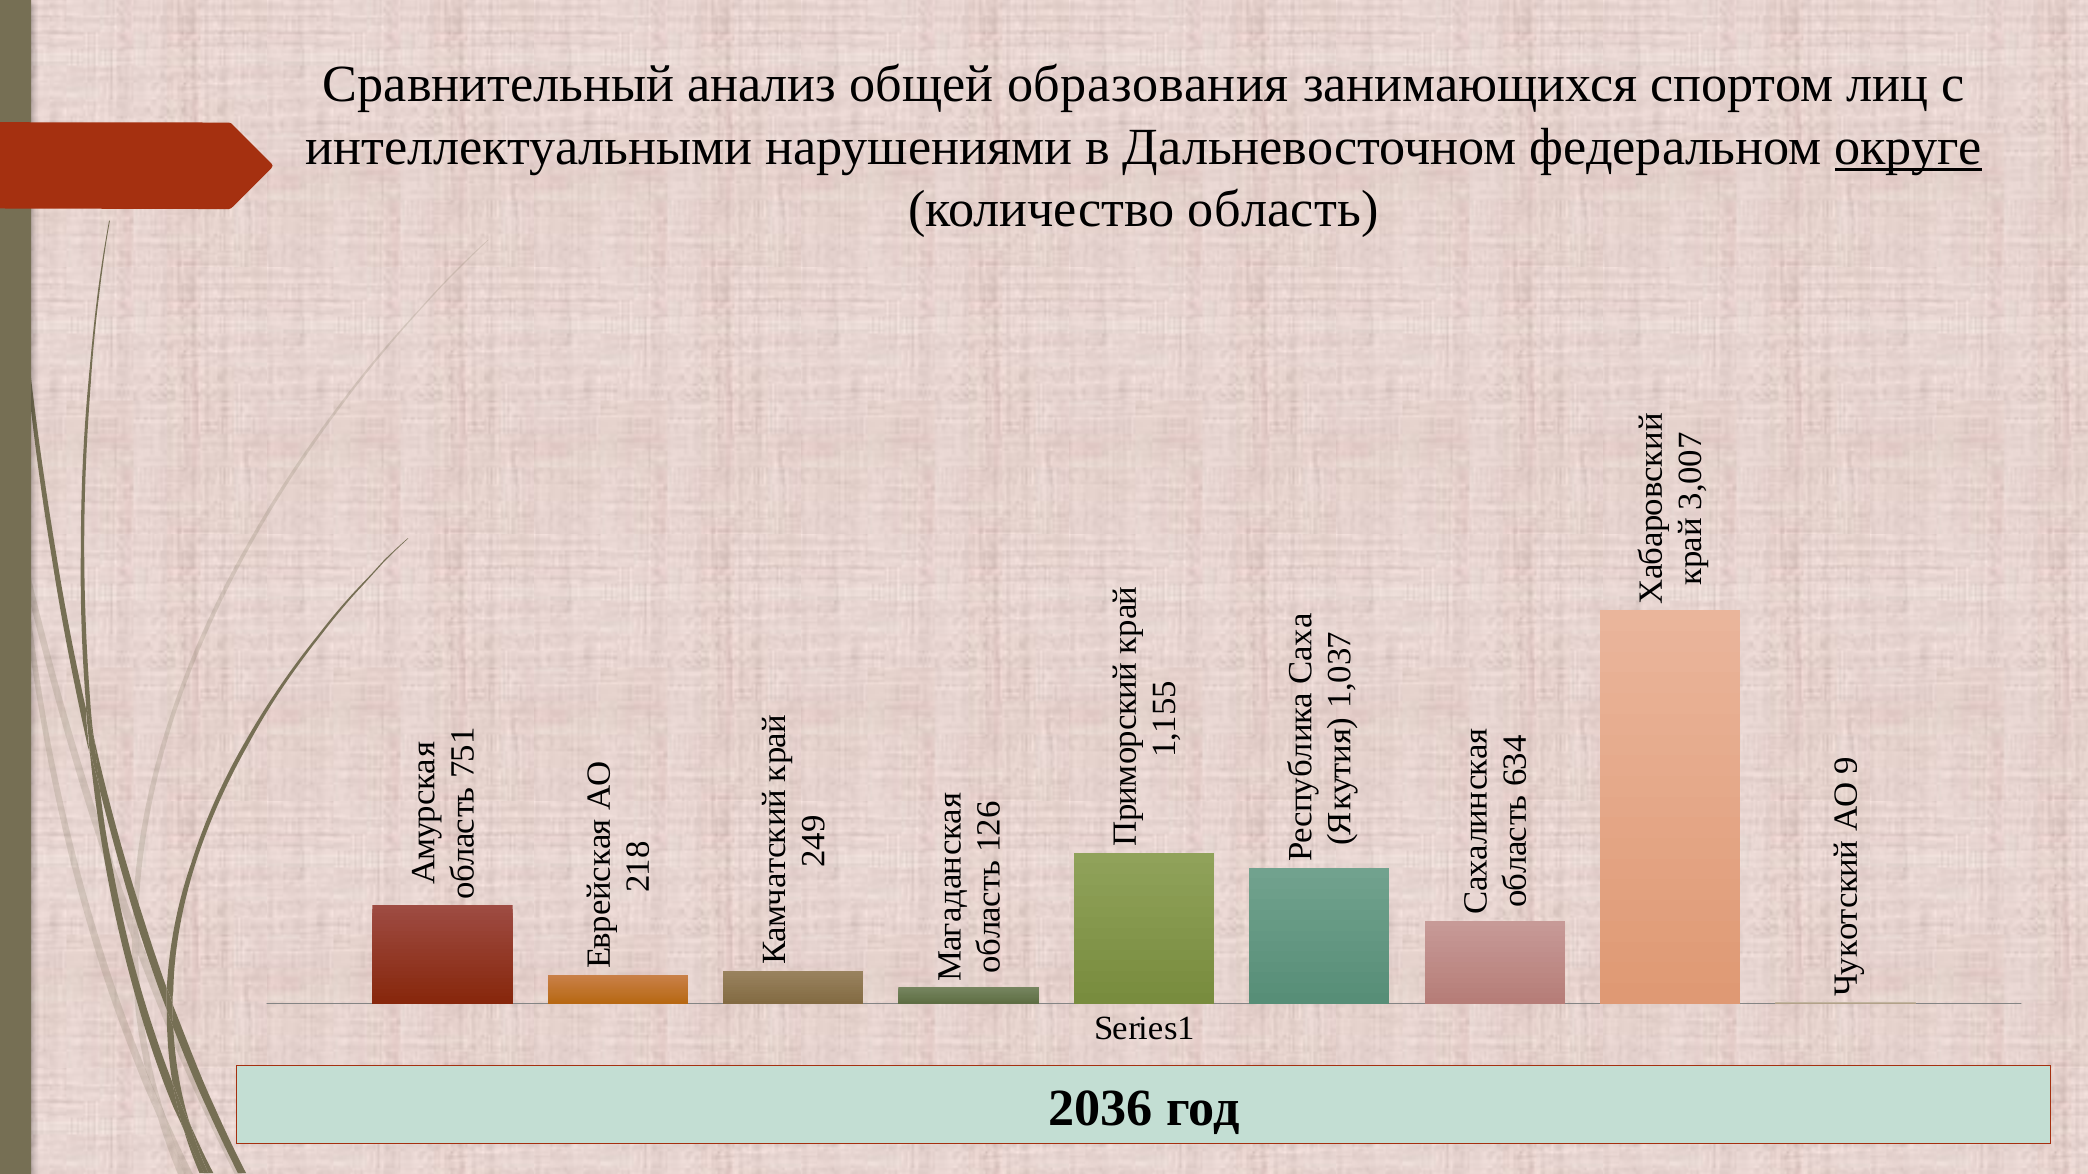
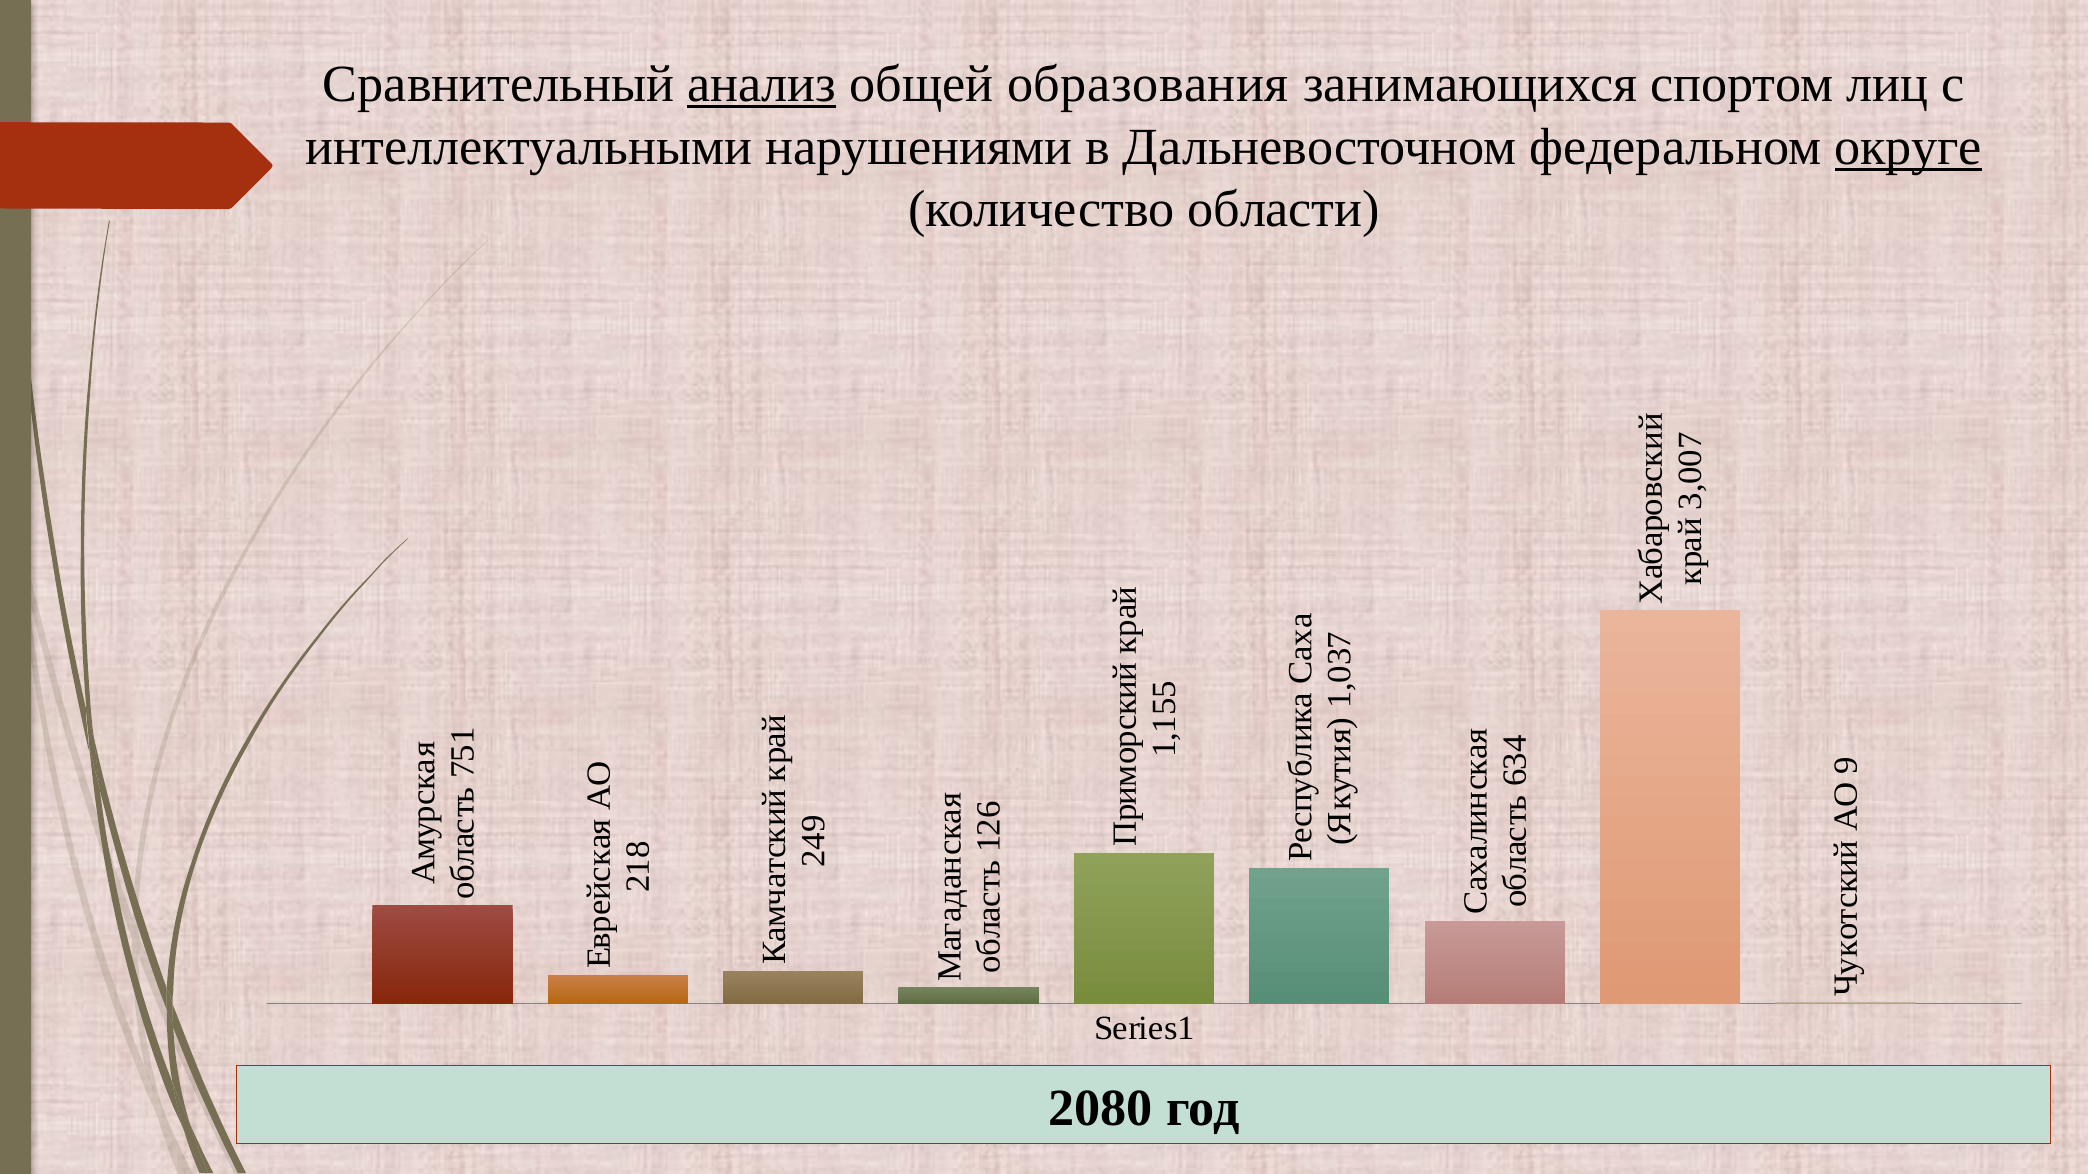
анализ underline: none -> present (762, 84)
область: область -> области (1284, 210)
2036: 2036 -> 2080 (1101, 1108)
